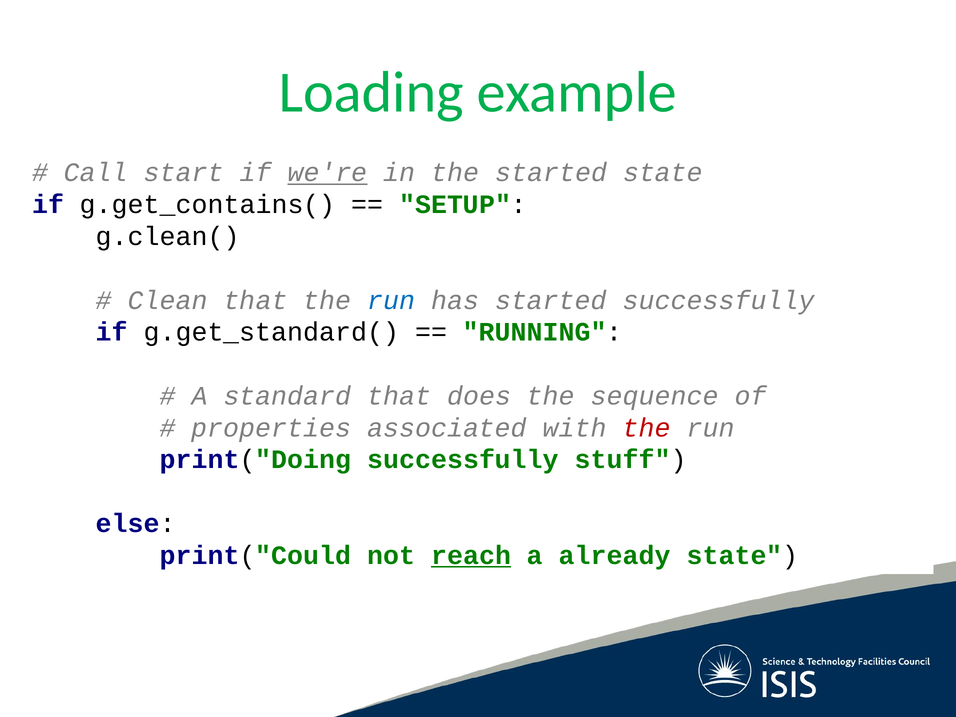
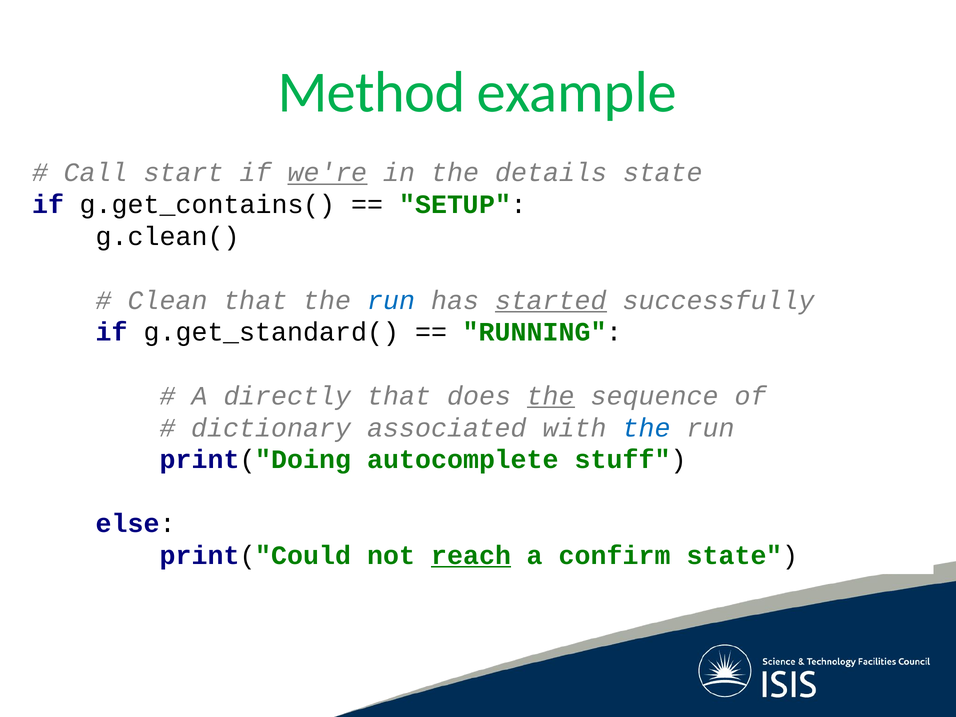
Loading: Loading -> Method (371, 93)
the started: started -> details (551, 173)
started underline: none -> present (551, 300)
standard: standard -> directly (287, 396)
the underline: none -> present (551, 396)
properties: properties -> dictionary (271, 428)
the colour: red -> blue (647, 428)
print("Doing successfully: successfully -> autocomplete (463, 460)
already: already -> confirm (615, 555)
